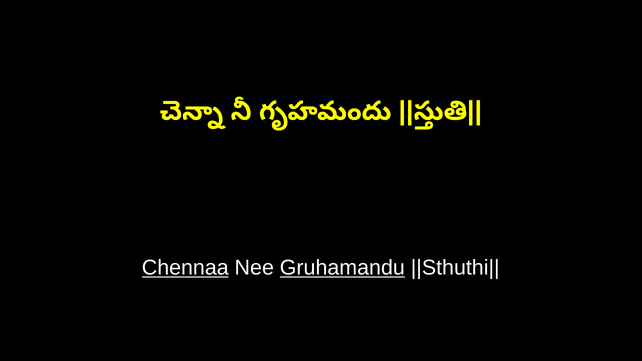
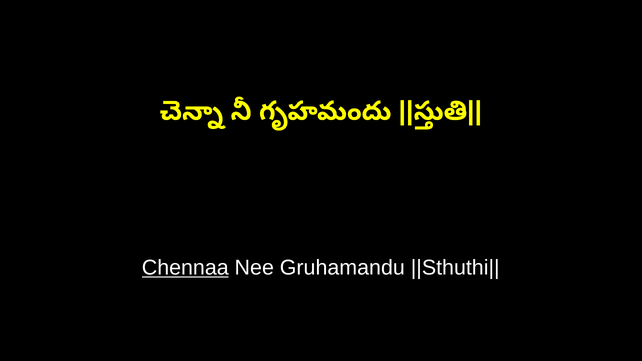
Gruhamandu underline: present -> none (342, 268)
